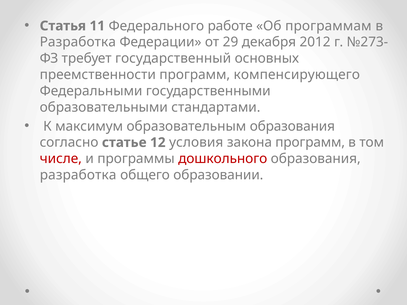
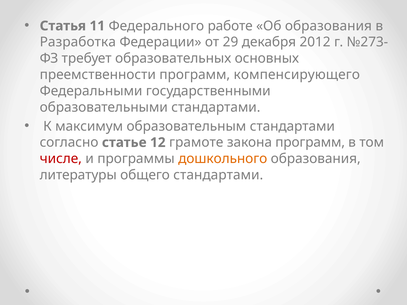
Об программам: программам -> образования (328, 26)
государственный: государственный -> образовательных (173, 58)
образовательным образования: образования -> стандартами (292, 126)
условия: условия -> грамоте (196, 143)
дошкольного colour: red -> orange (223, 159)
разработка: разработка -> литературы (78, 175)
общего образовании: образовании -> стандартами (218, 175)
